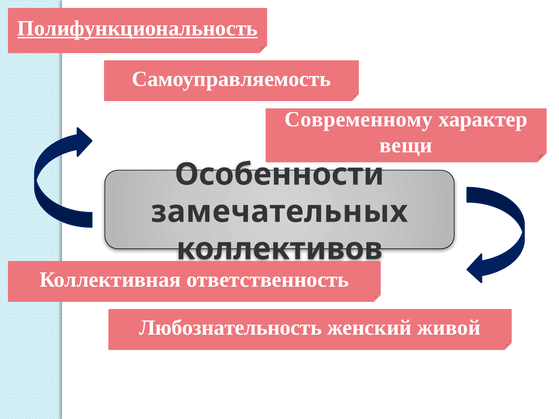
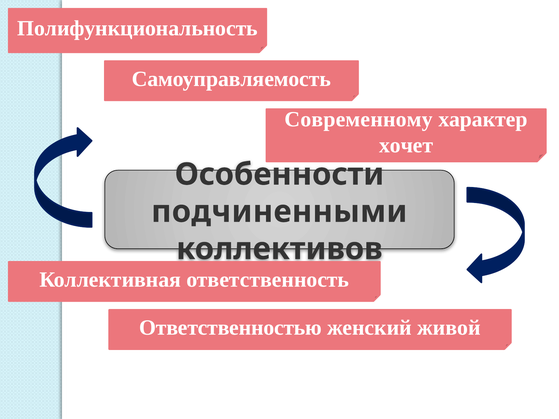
Полифункциональность underline: present -> none (138, 28)
вещи: вещи -> хочет (406, 146)
замечательных: замечательных -> подчиненными (279, 212)
Любознательность: Любознательность -> Ответственностью (231, 328)
